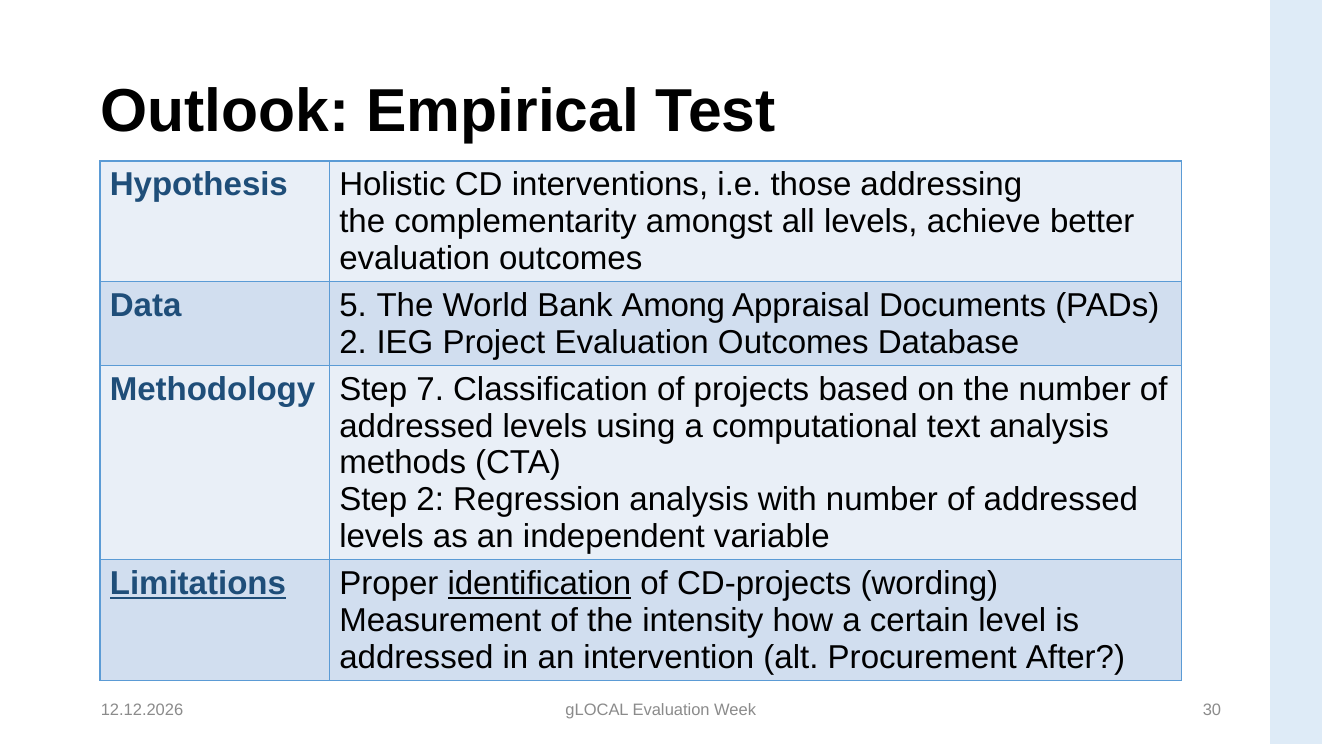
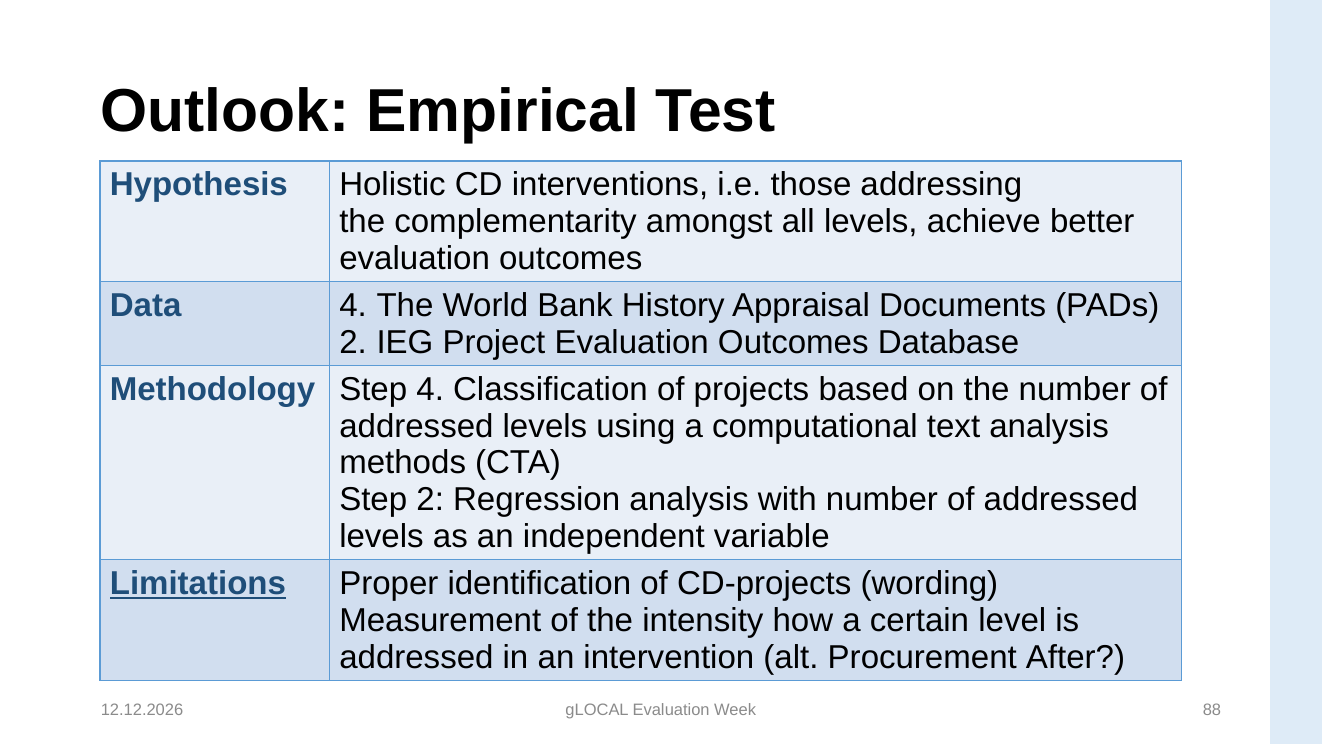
Data 5: 5 -> 4 (353, 305)
Among: Among -> History (673, 305)
Step 7: 7 -> 4 (430, 389)
identification underline: present -> none (539, 583)
30: 30 -> 88 (1212, 710)
